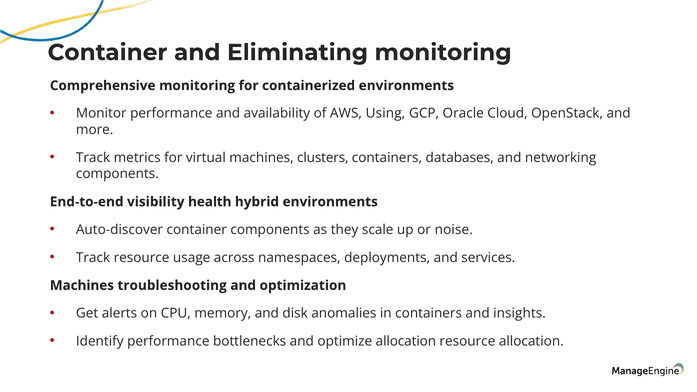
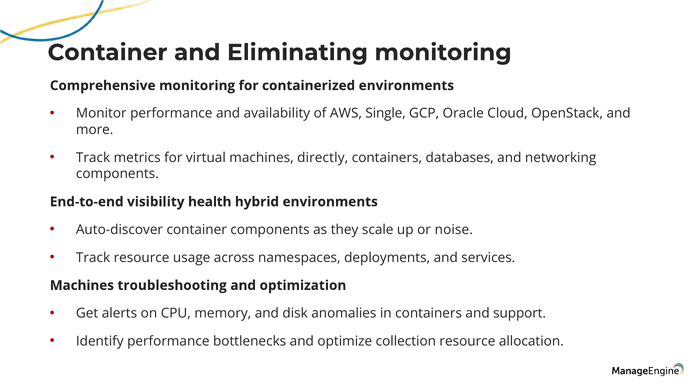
Using: Using -> Single (386, 114)
clusters: clusters -> directly (323, 158)
insights: insights -> support (520, 313)
optimize allocation: allocation -> collection (406, 341)
